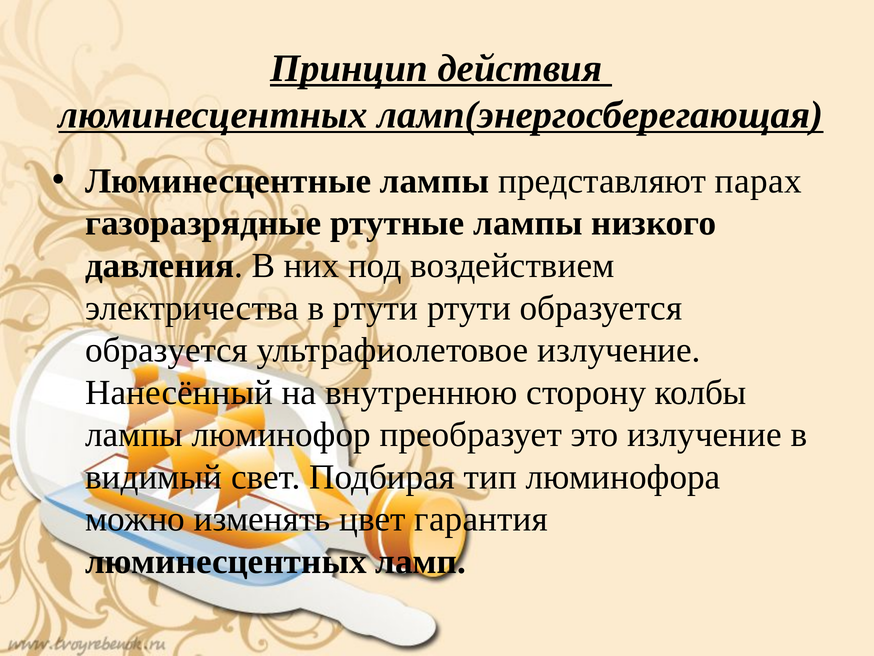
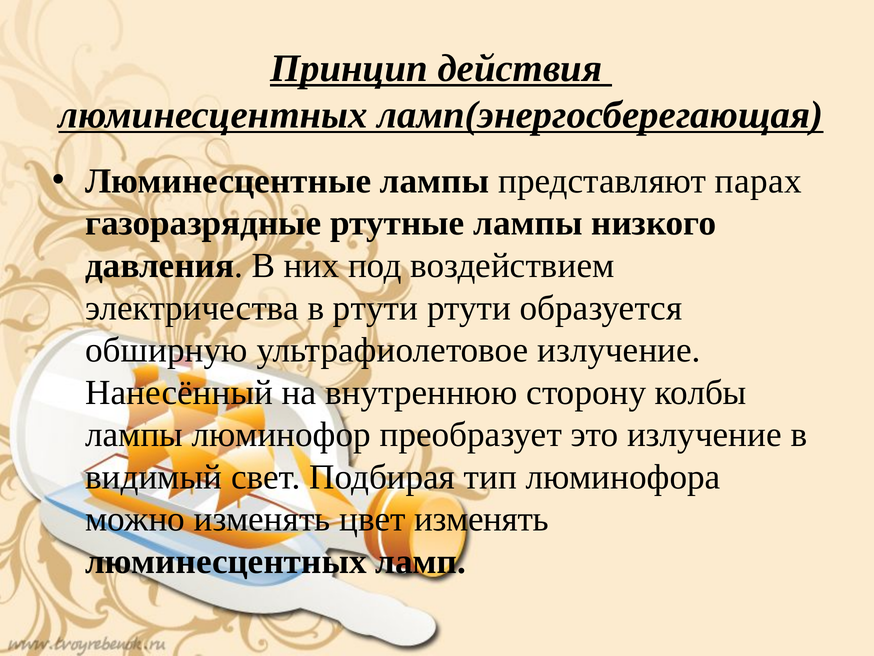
образуется: образуется -> обширную (166, 350)
цвет гарантия: гарантия -> изменять (482, 519)
